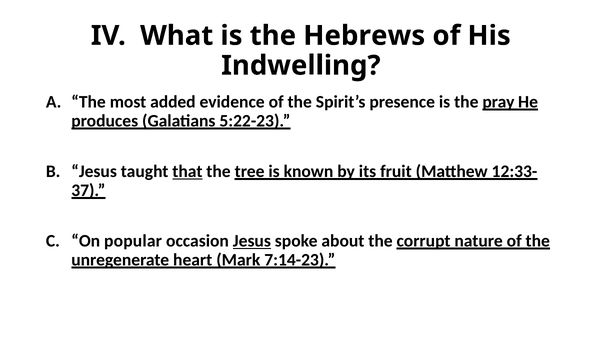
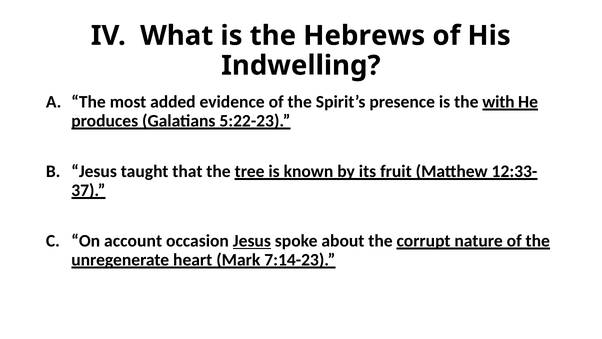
pray: pray -> with (498, 102)
that underline: present -> none (187, 171)
popular: popular -> account (133, 241)
